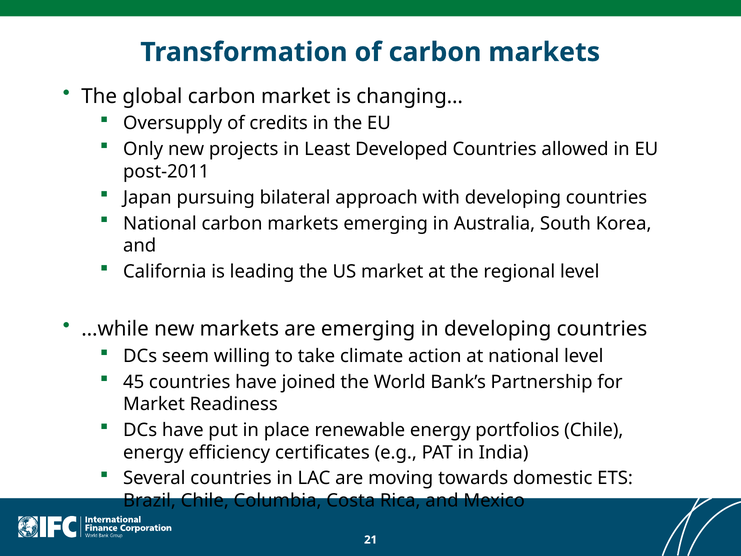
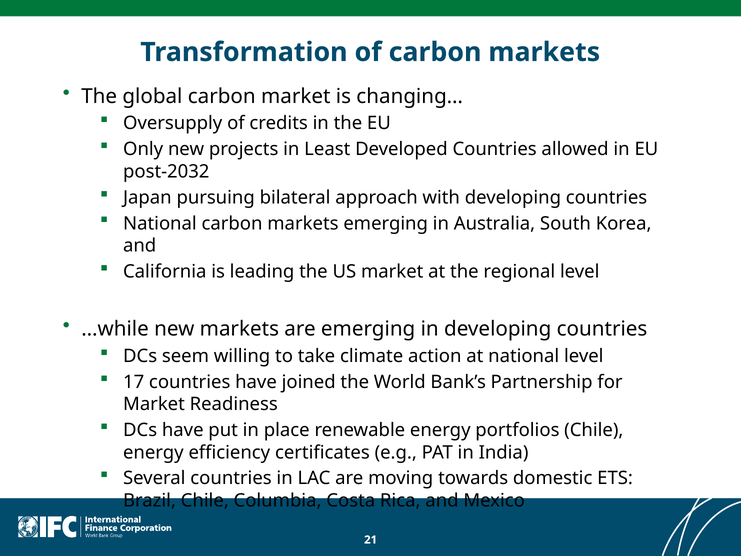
post-2011: post-2011 -> post-2032 (166, 171)
45: 45 -> 17 (134, 382)
